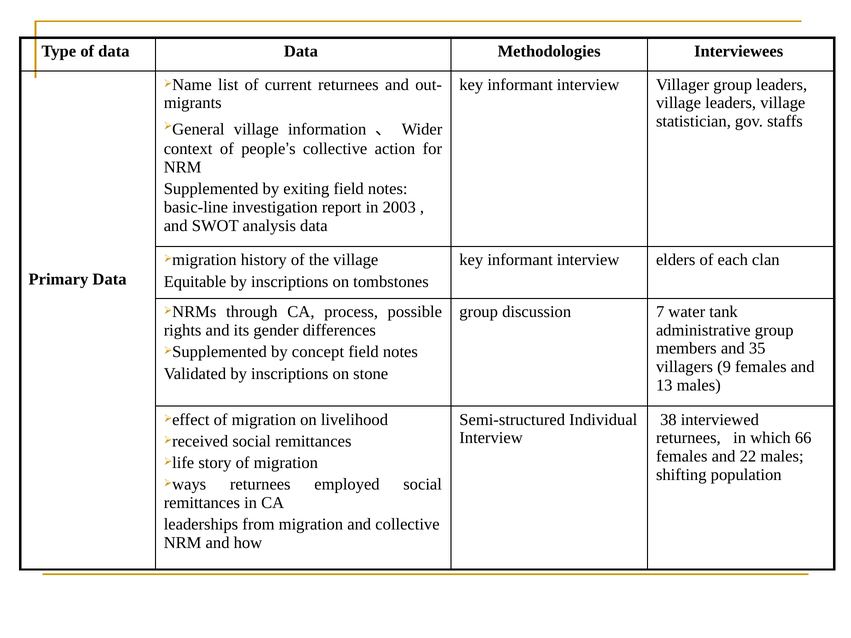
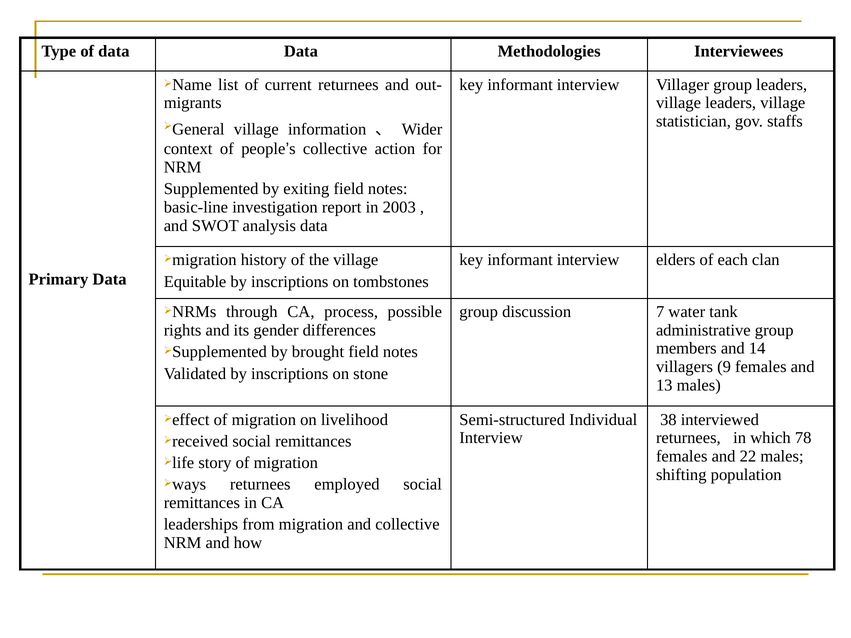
35: 35 -> 14 (757, 349)
concept: concept -> brought (318, 352)
66: 66 -> 78 (803, 438)
